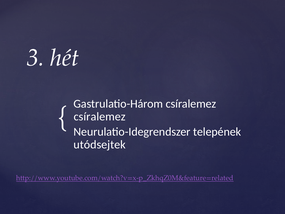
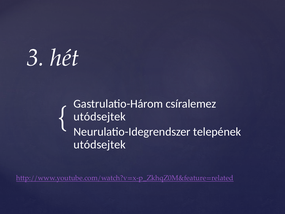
csíralemez: csíralemez -> utódsejtek (100, 116)
